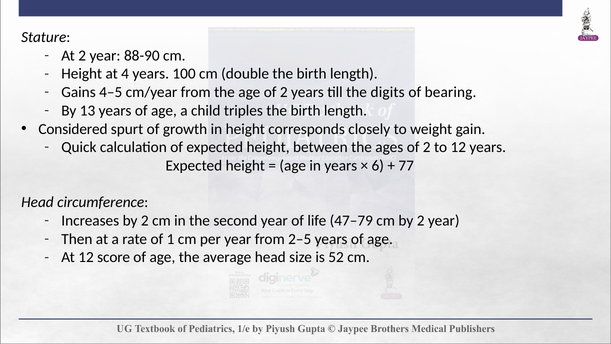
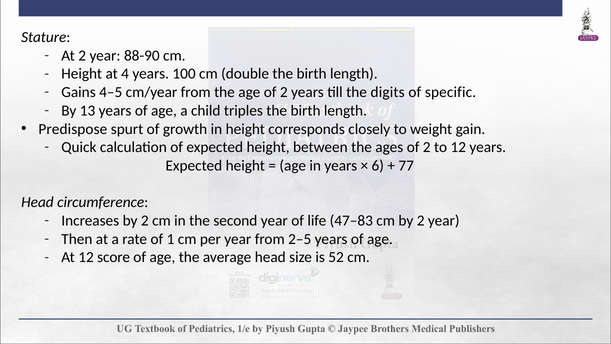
bearing: bearing -> specific (451, 92)
Considered: Considered -> Predispose (73, 129)
47–79: 47–79 -> 47–83 (351, 221)
